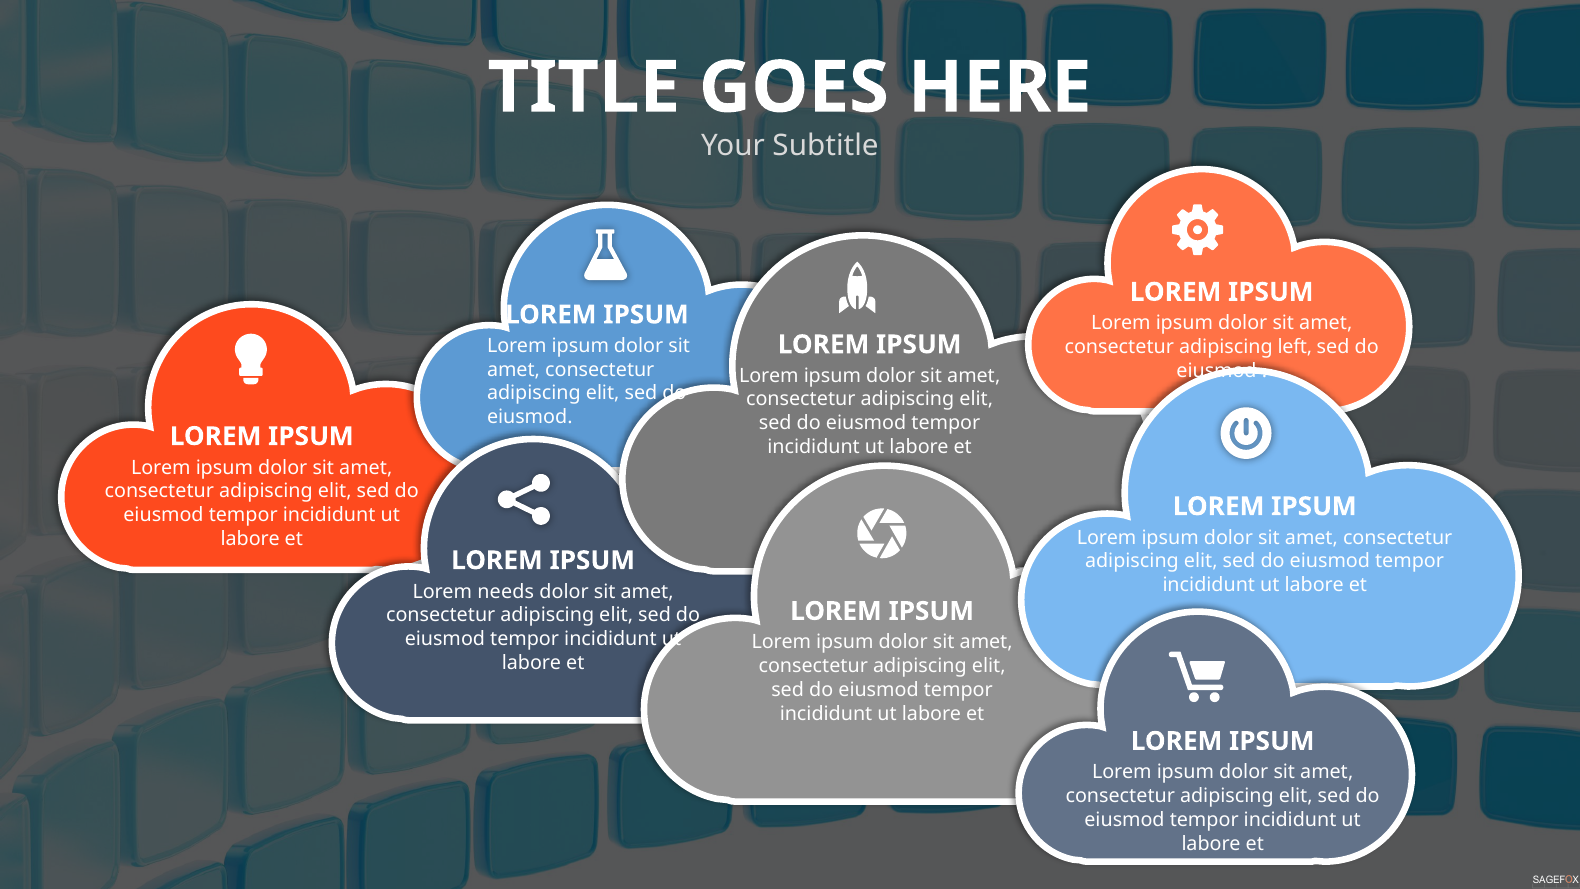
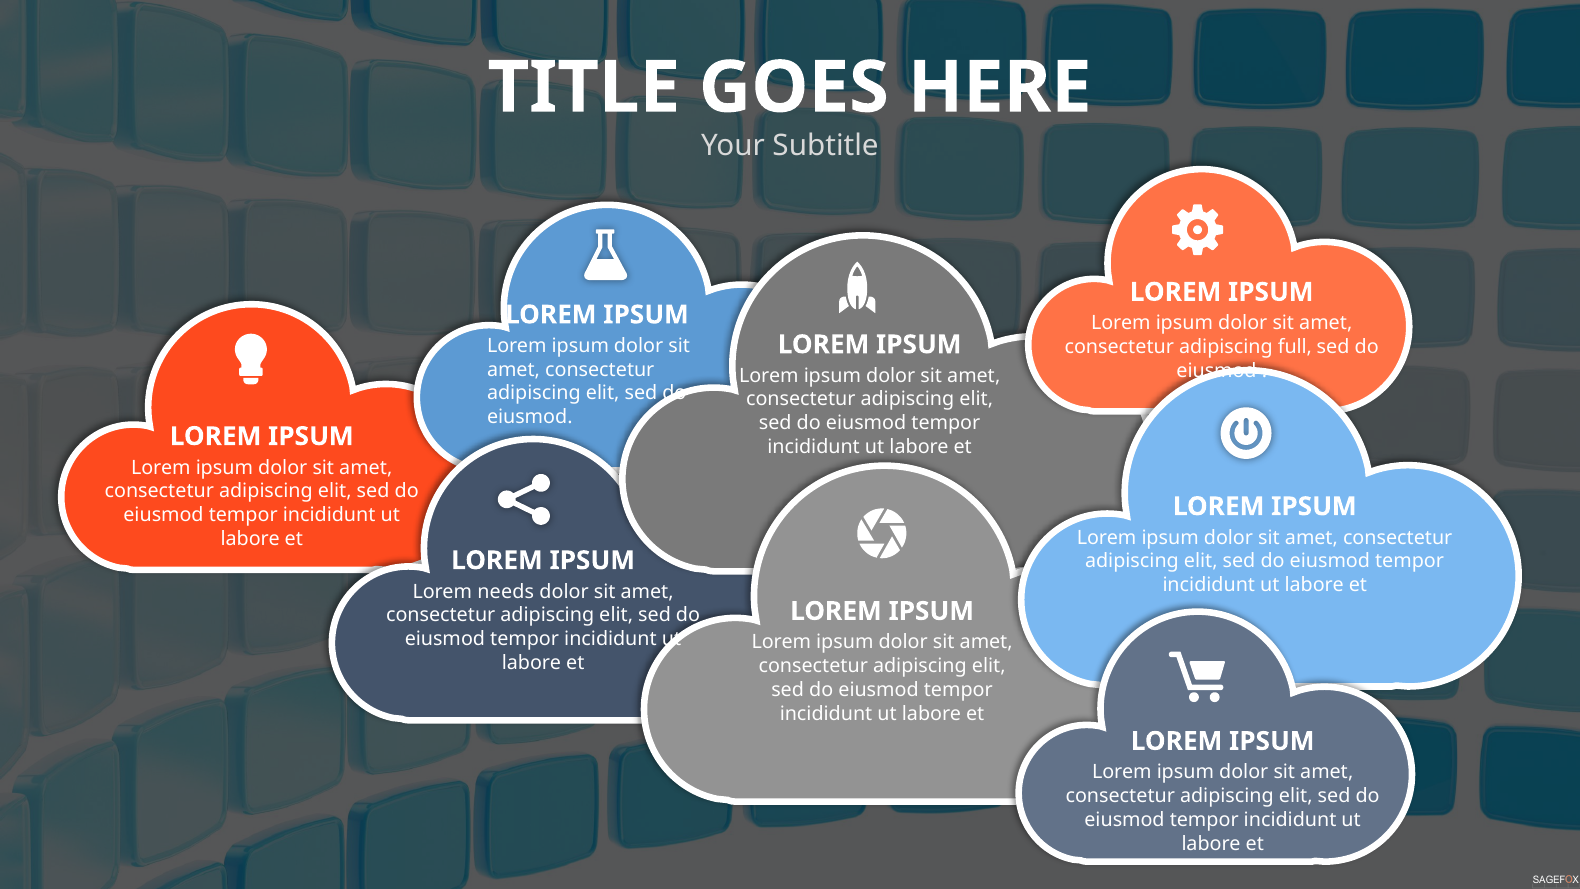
left: left -> full (1295, 347)
